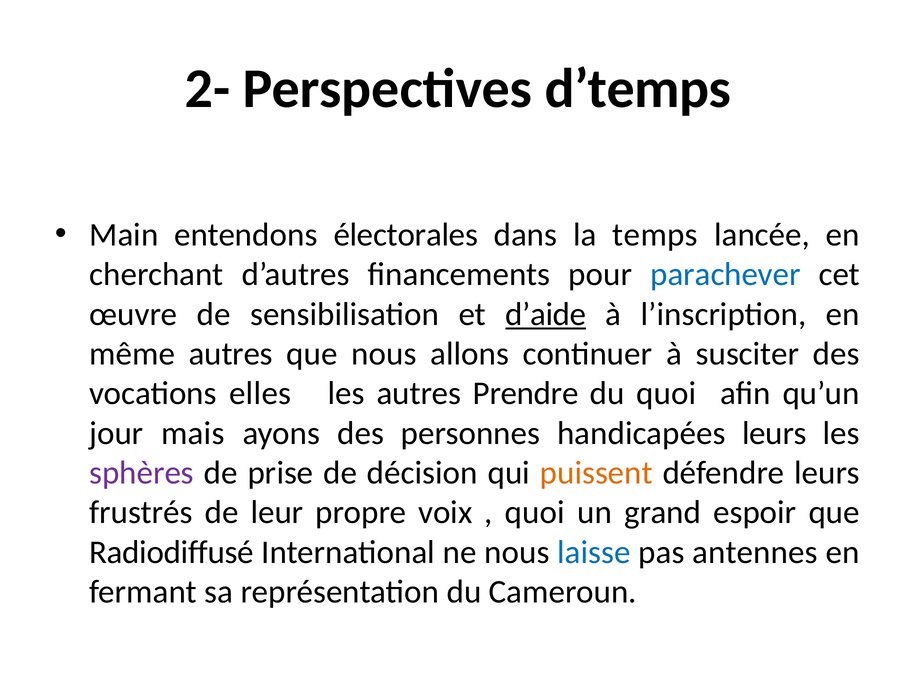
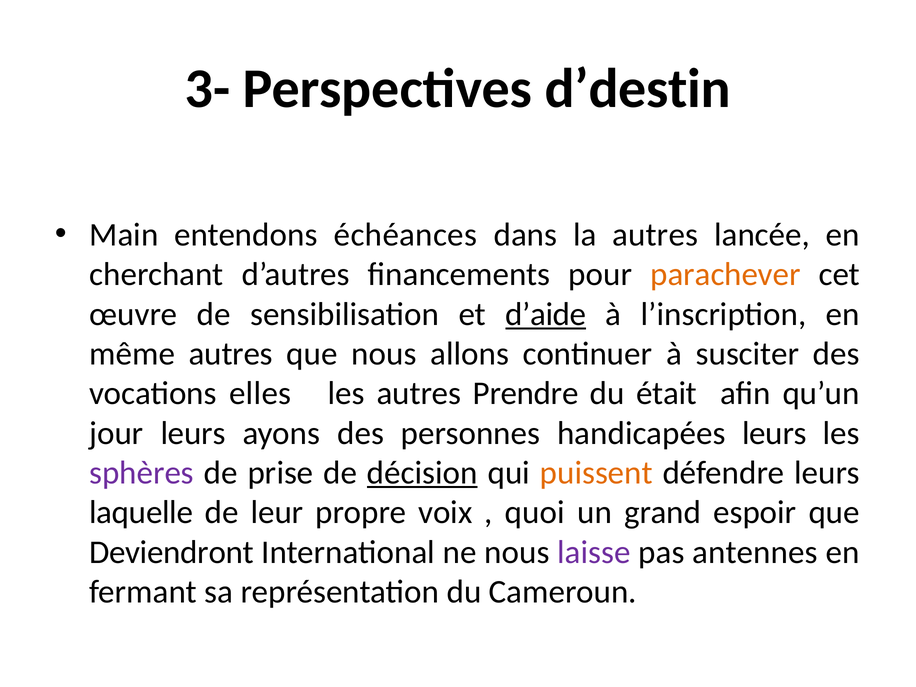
2-: 2- -> 3- (208, 89)
d’temps: d’temps -> d’destin (638, 89)
électorales: électorales -> échéances (405, 235)
la temps: temps -> autres (655, 235)
parachever colour: blue -> orange (725, 275)
du quoi: quoi -> était (667, 394)
jour mais: mais -> leurs (193, 433)
décision underline: none -> present (422, 473)
frustrés: frustrés -> laquelle (141, 513)
Radiodiffusé: Radiodiffusé -> Deviendront (171, 552)
laisse colour: blue -> purple (594, 552)
